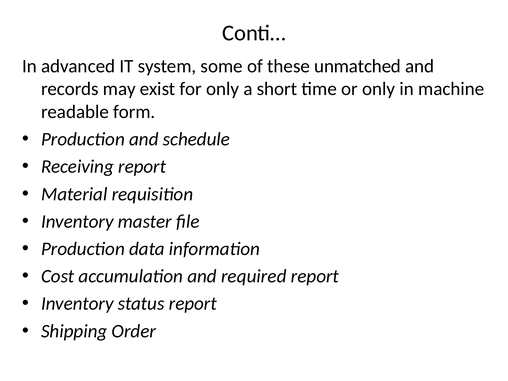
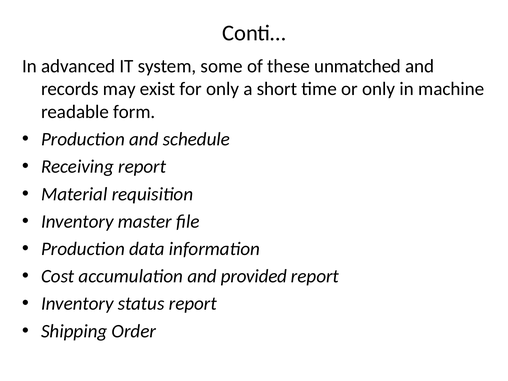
required: required -> provided (254, 276)
